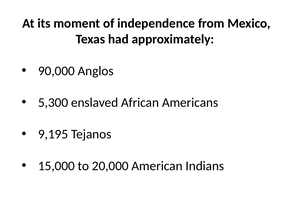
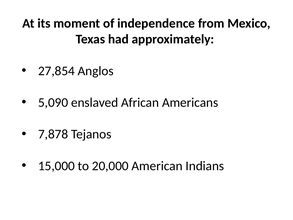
90,000: 90,000 -> 27,854 (56, 71)
5,300: 5,300 -> 5,090 (53, 102)
9,195: 9,195 -> 7,878 (53, 134)
